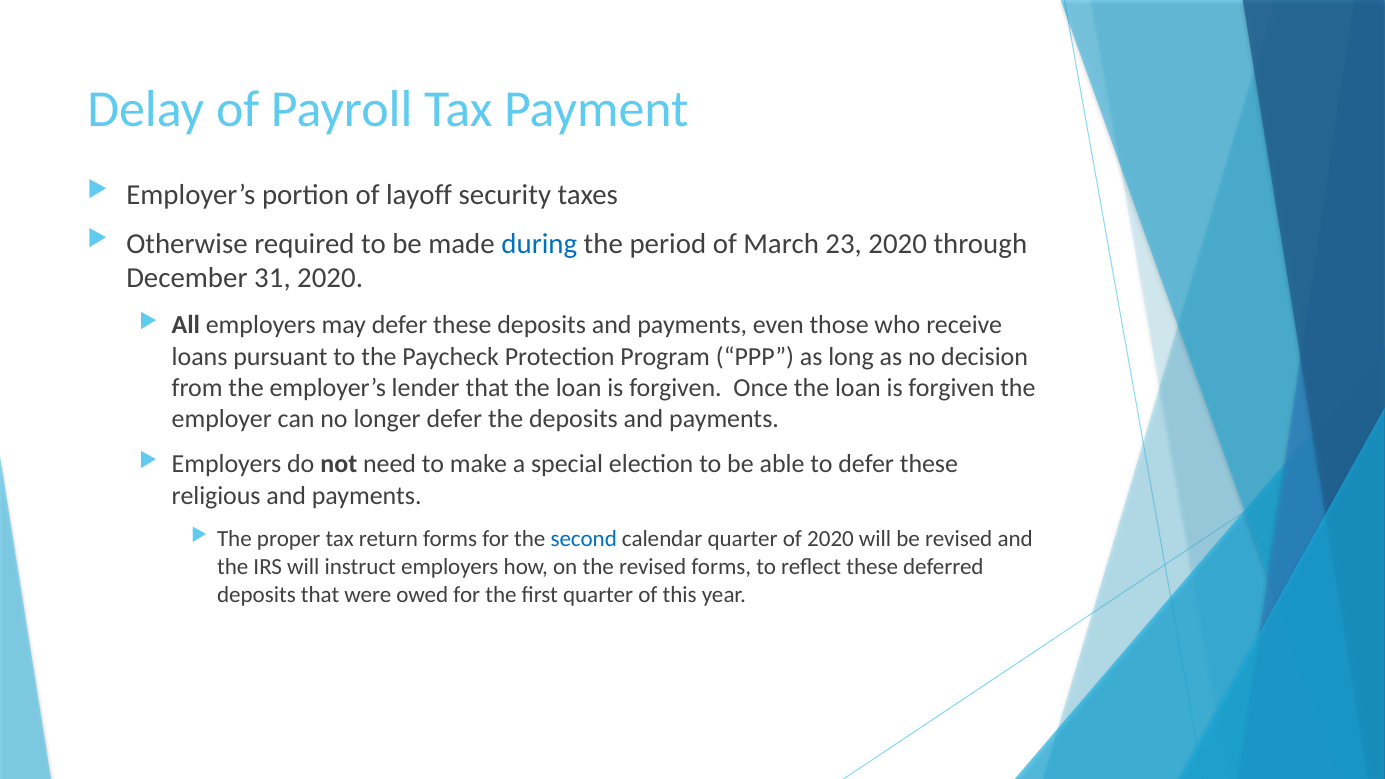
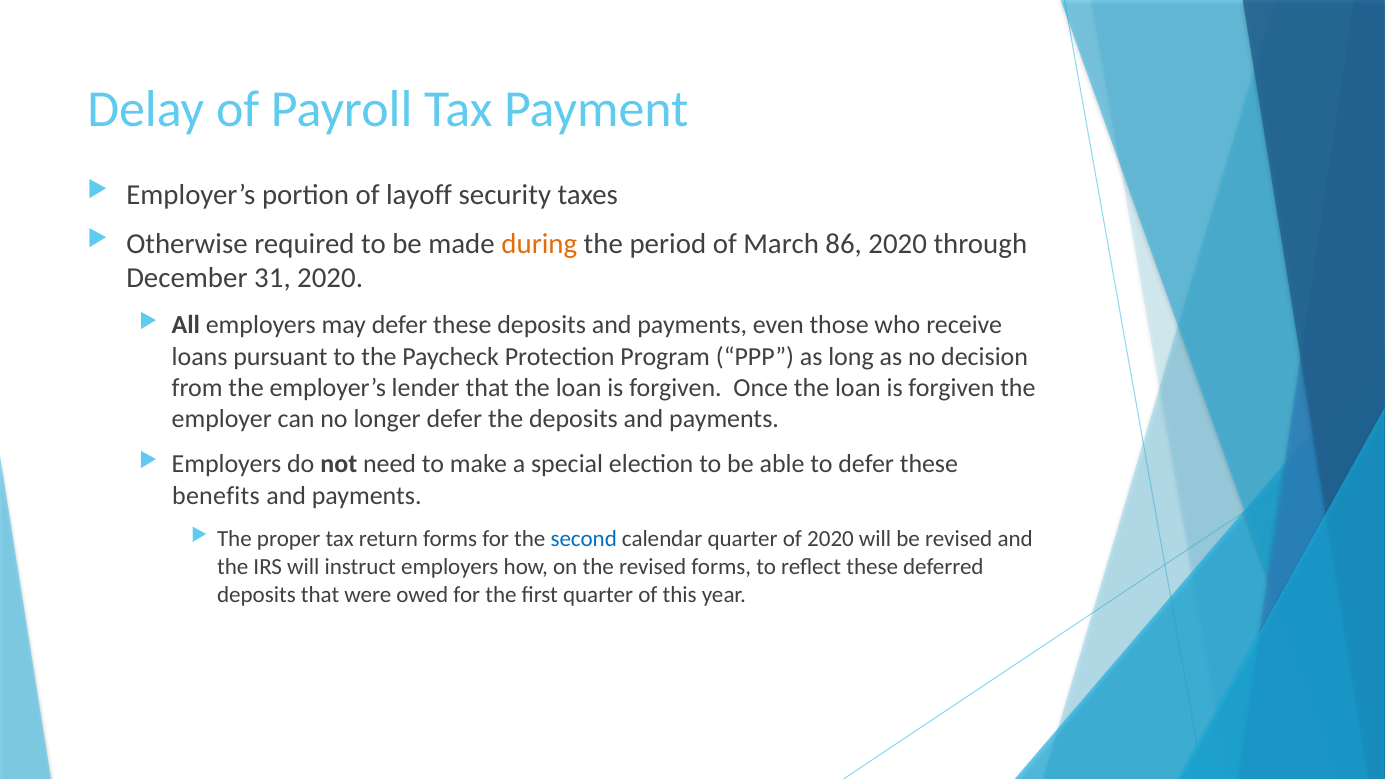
during colour: blue -> orange (539, 244)
23: 23 -> 86 (844, 244)
religious: religious -> benefits (216, 496)
